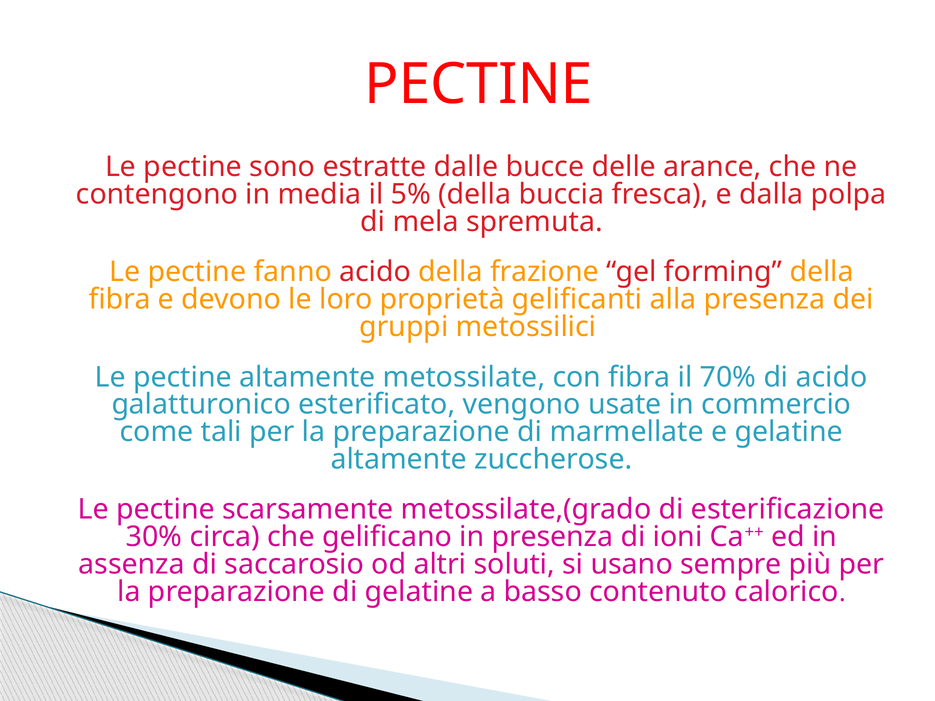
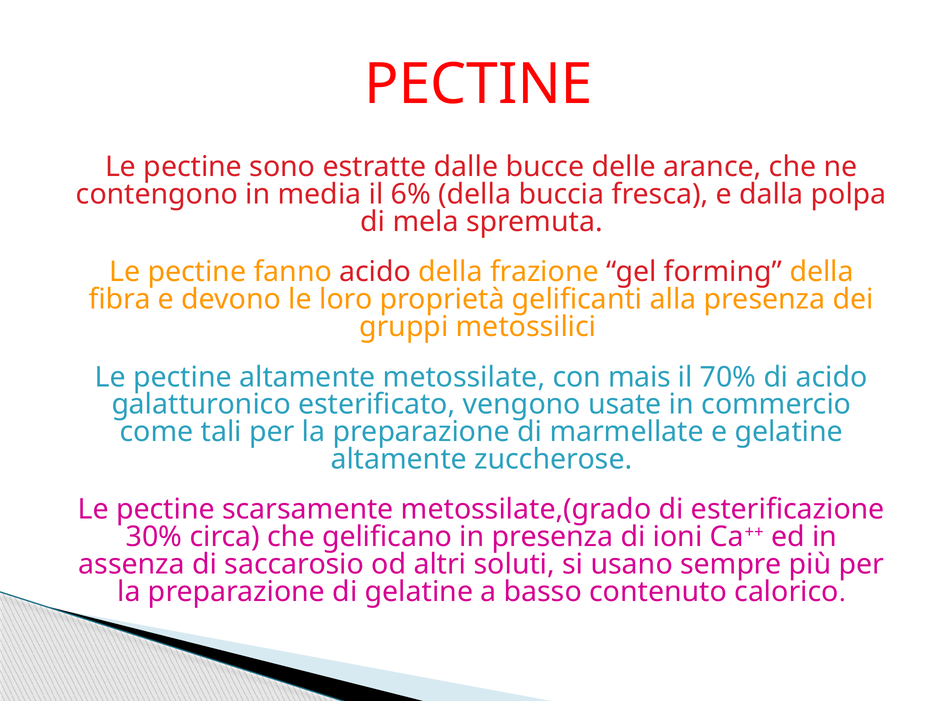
5%: 5% -> 6% (411, 194)
con fibra: fibra -> mais (640, 377)
